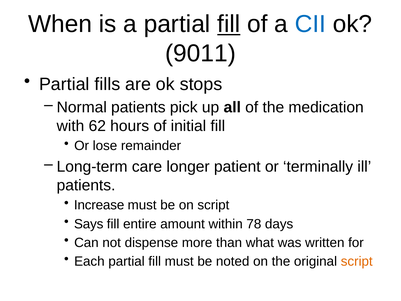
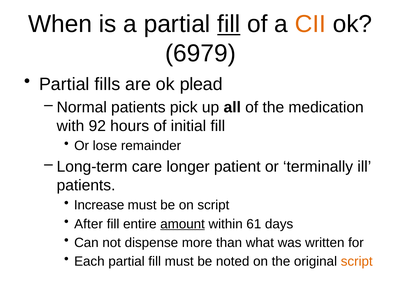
CII colour: blue -> orange (310, 24)
9011: 9011 -> 6979 (200, 54)
stops: stops -> plead (201, 84)
62: 62 -> 92 (97, 126)
Says: Says -> After (89, 224)
amount underline: none -> present (183, 224)
78: 78 -> 61 (254, 224)
